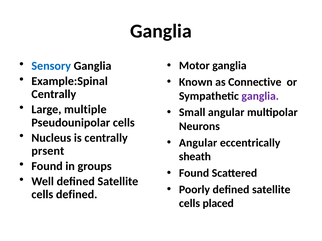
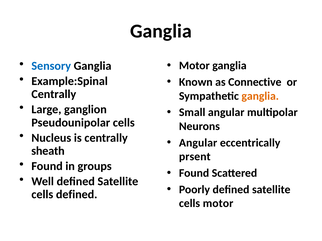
ganglia colour: purple -> orange (260, 96)
multiple: multiple -> ganglion (85, 110)
prsent: prsent -> sheath (48, 151)
sheath: sheath -> prsent (195, 157)
cells placed: placed -> motor (218, 204)
